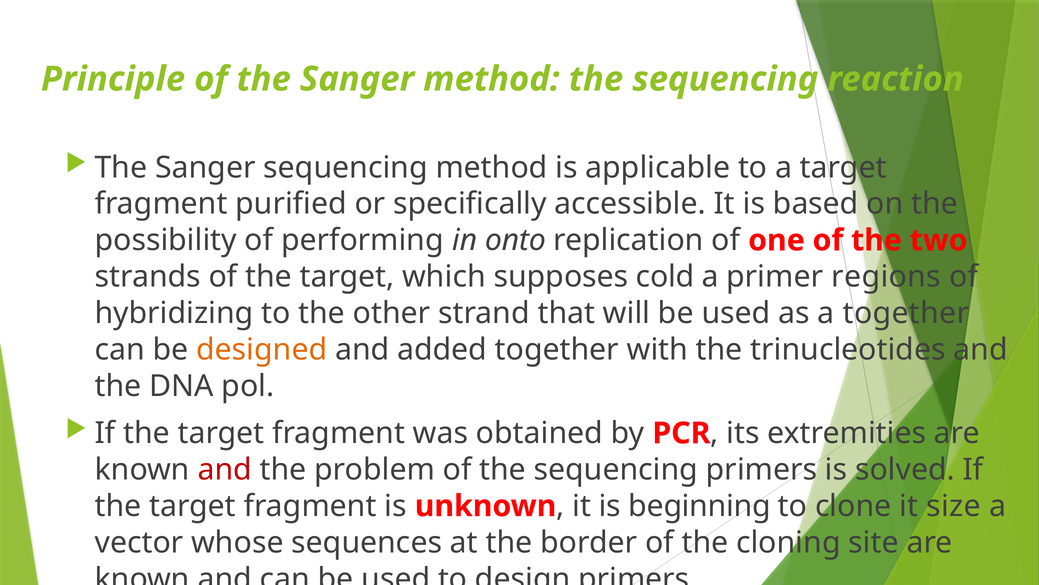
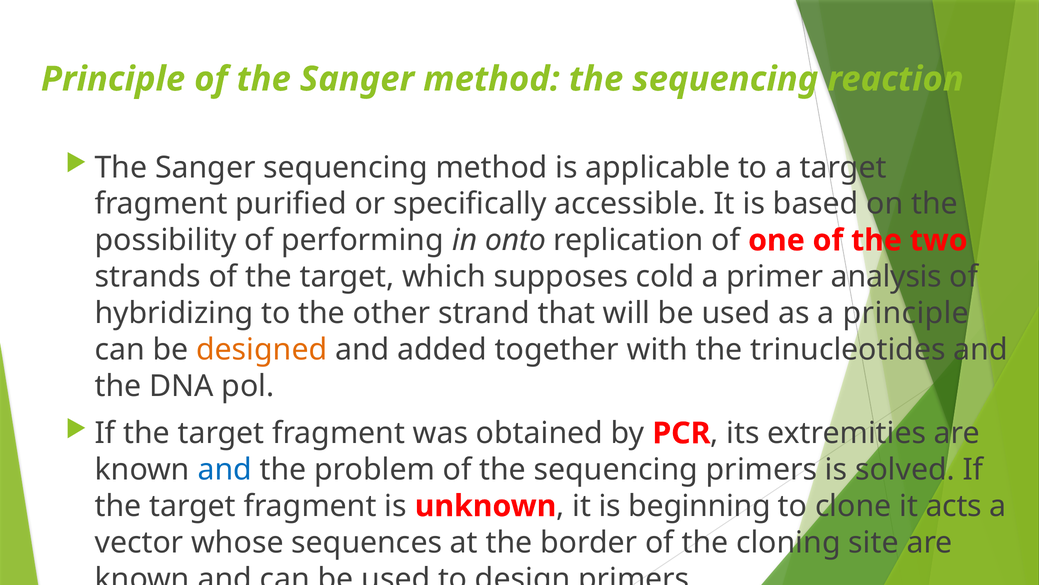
regions: regions -> analysis (886, 277)
a together: together -> principle (906, 313)
and colour: red -> blue (225, 469)
size: size -> acts (954, 506)
